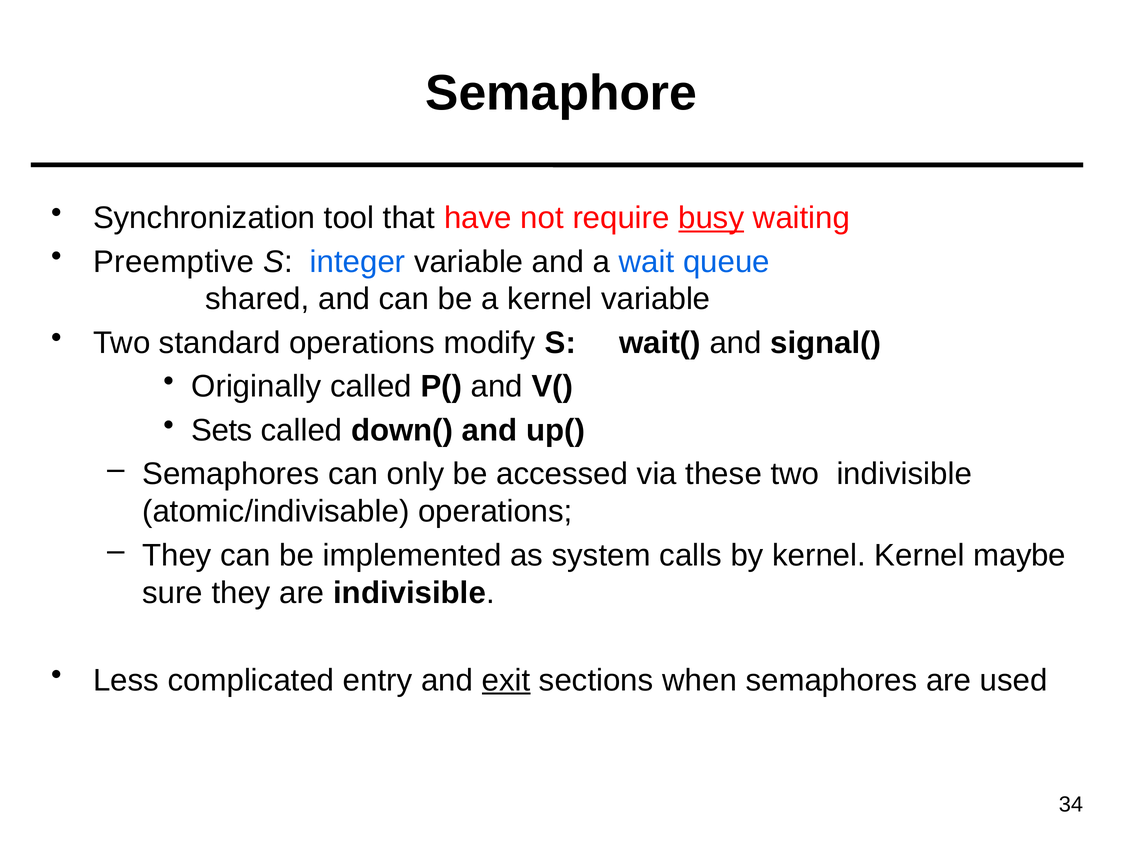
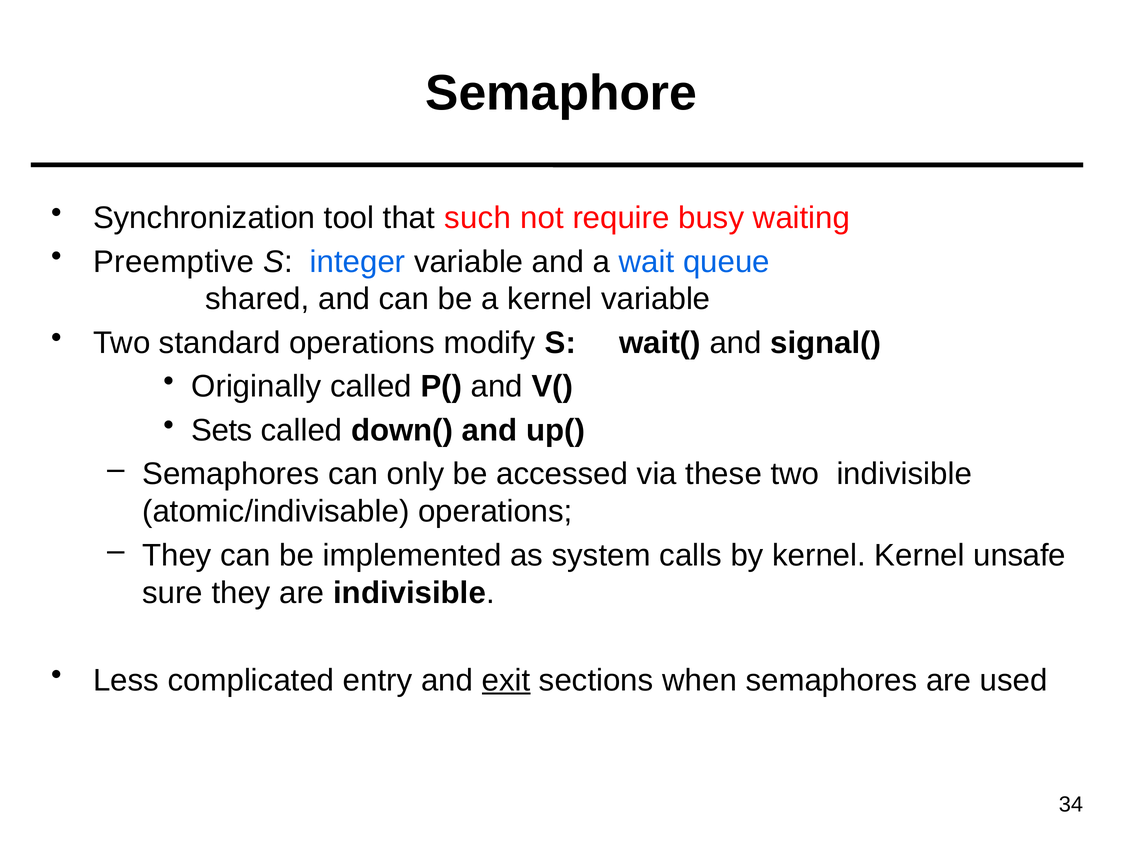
have: have -> such (478, 218)
busy underline: present -> none (711, 218)
maybe: maybe -> unsafe (1020, 555)
